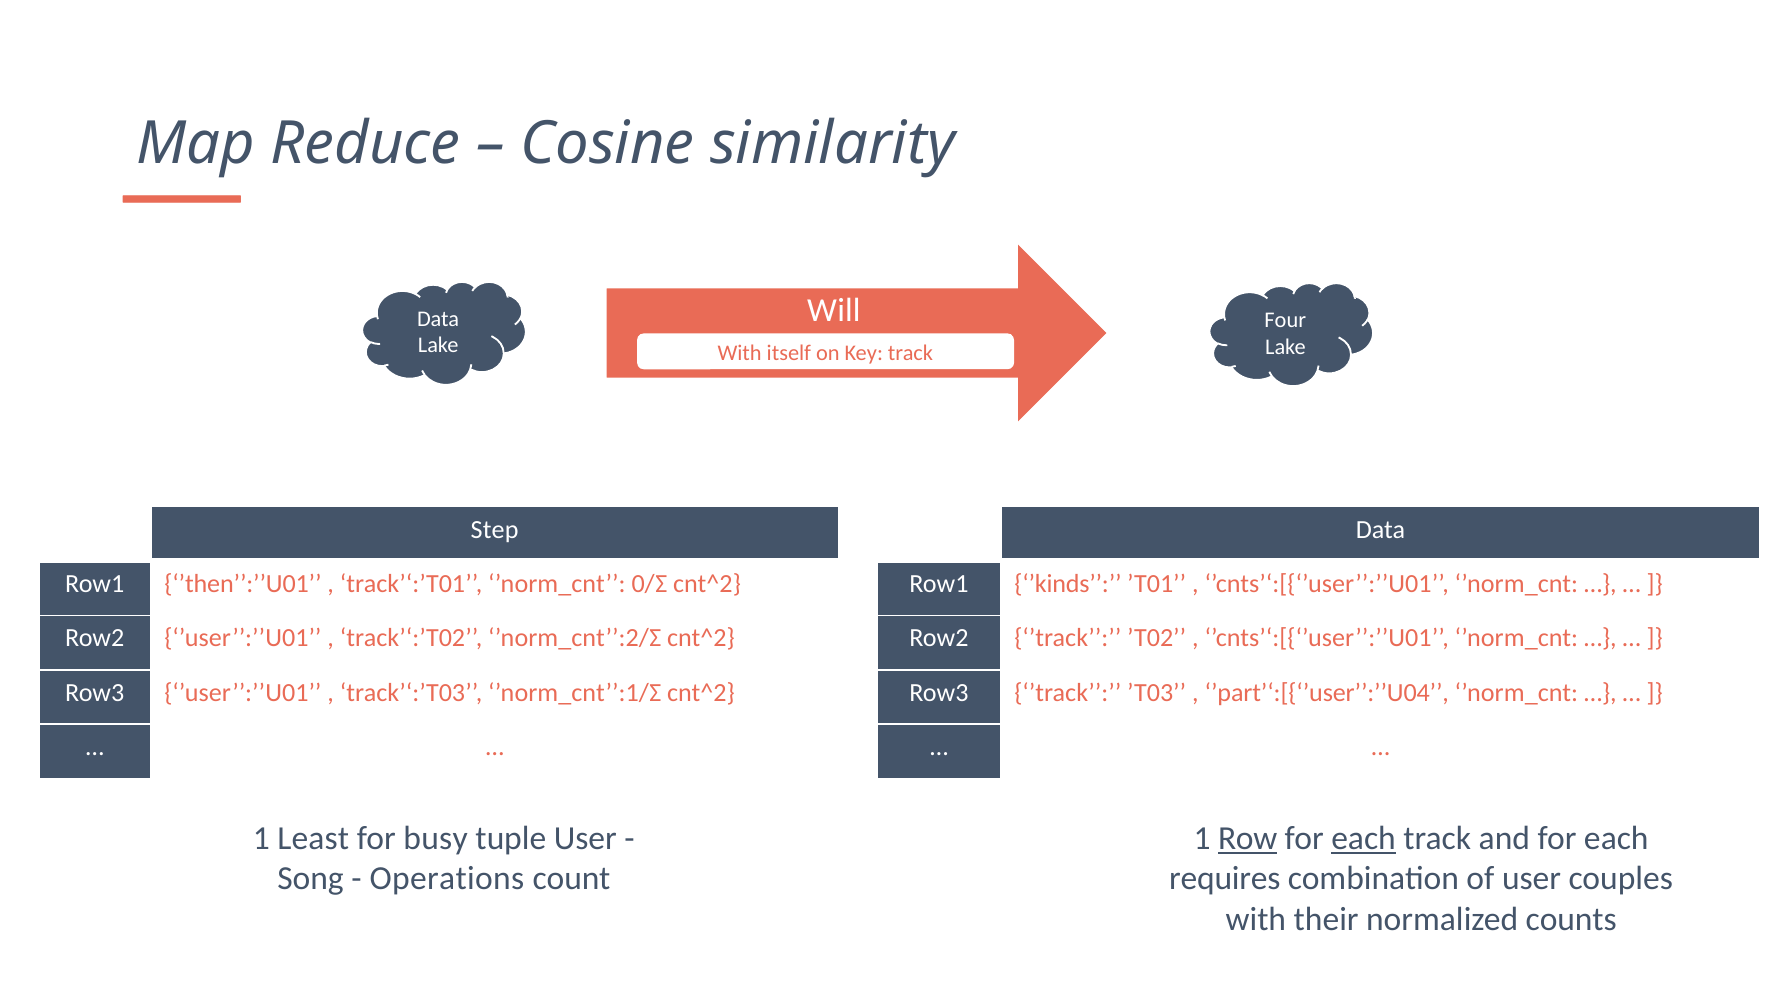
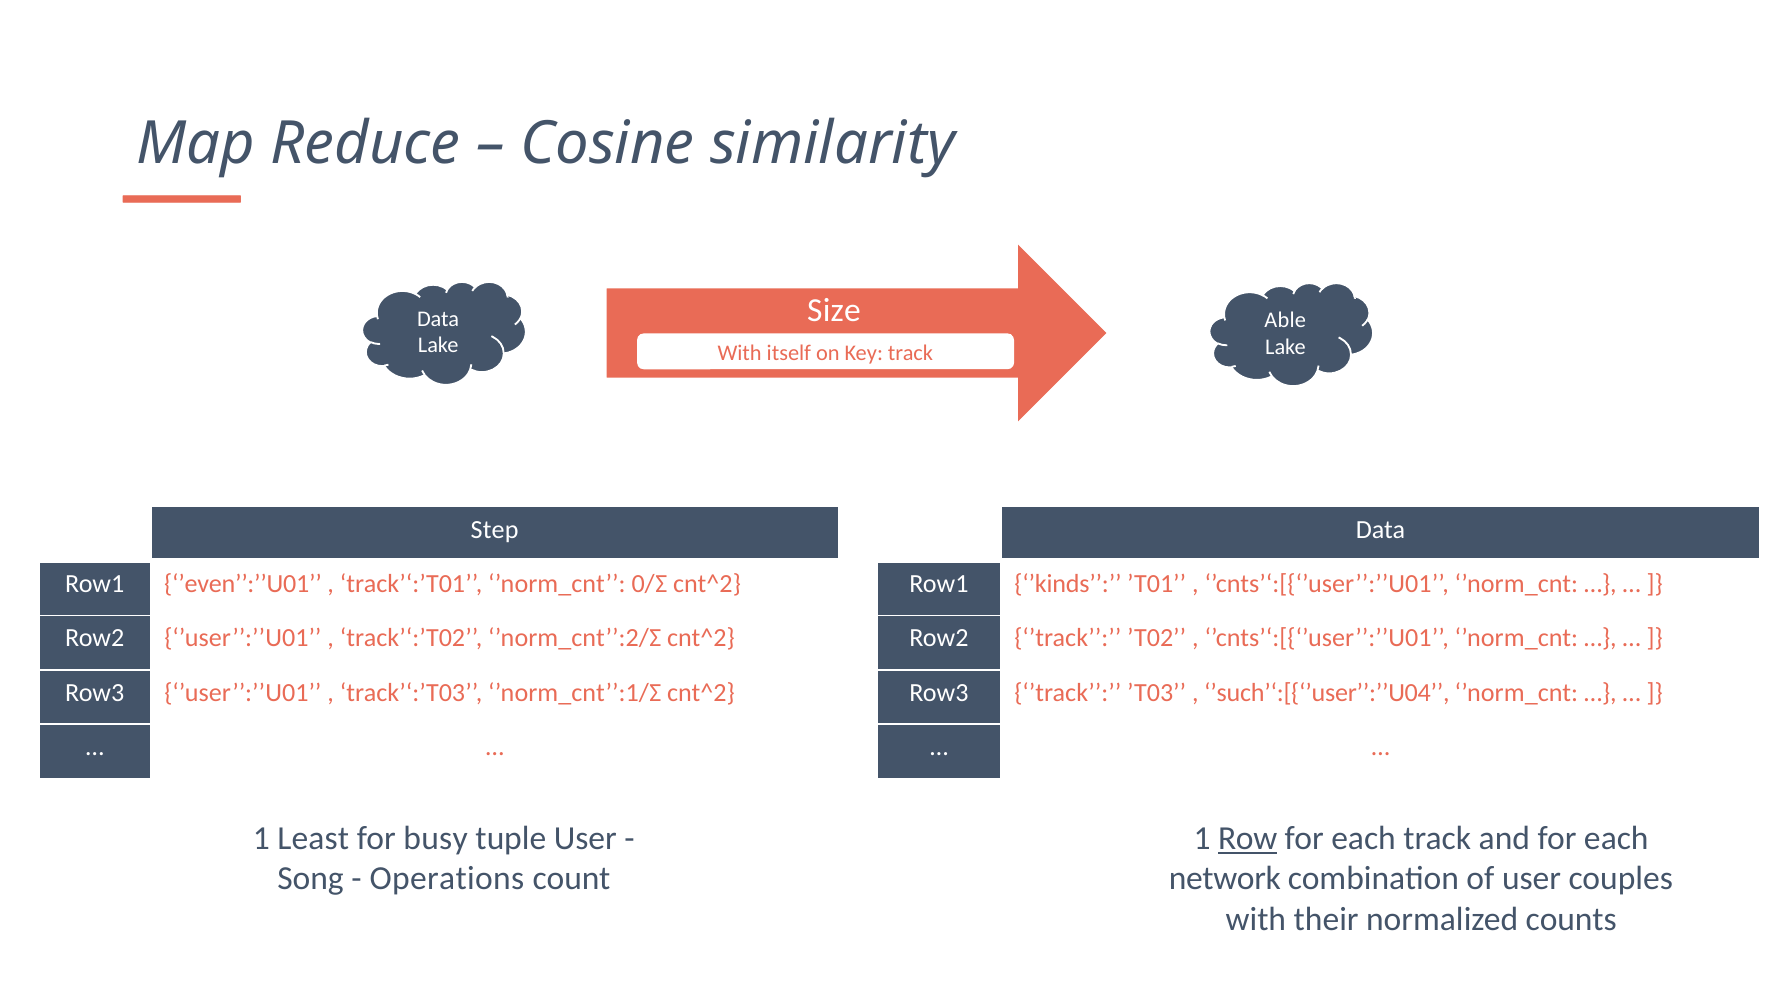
Will: Will -> Size (834, 310)
Four: Four -> Able (1285, 320)
’then’’:’’U01: ’then’’:’’U01 -> ’even’’:’’U01 (243, 584)
’part’‘:[{‘’user’’:’’U04: ’part’‘:[{‘’user’’:’’U04 -> ’such’‘:[{‘’user’’:’’U04 (1327, 693)
each underline: present -> none (1364, 838)
requires: requires -> network (1225, 879)
